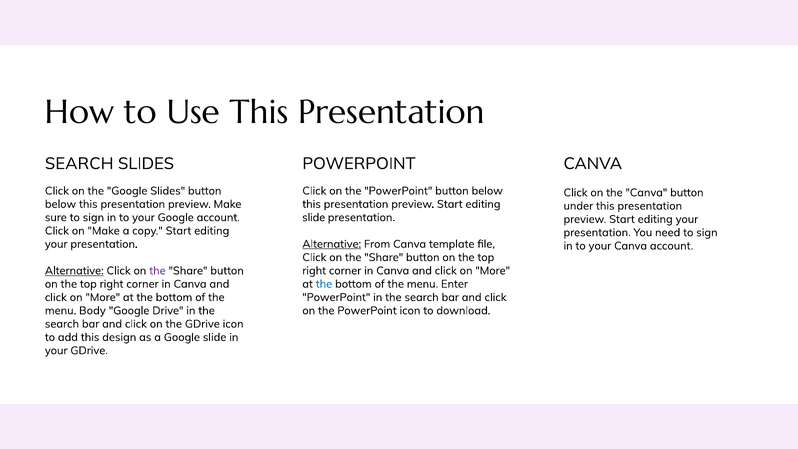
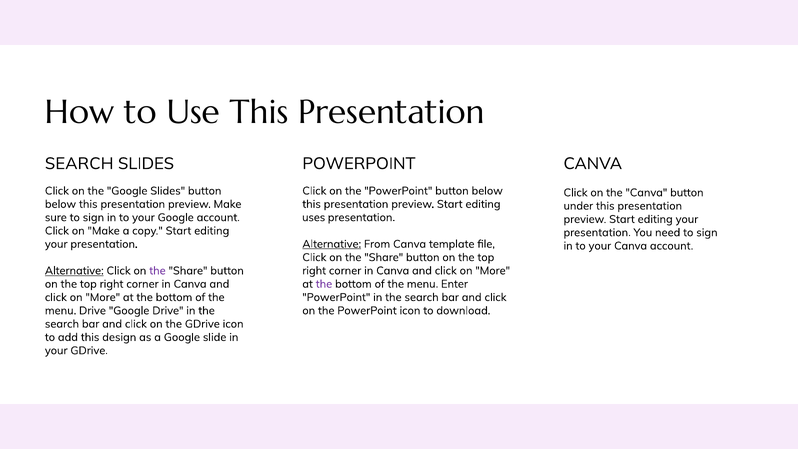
slide: slide -> uses (314, 217)
the colour: blue -> purple (324, 284)
menu Body: Body -> Drive (92, 311)
